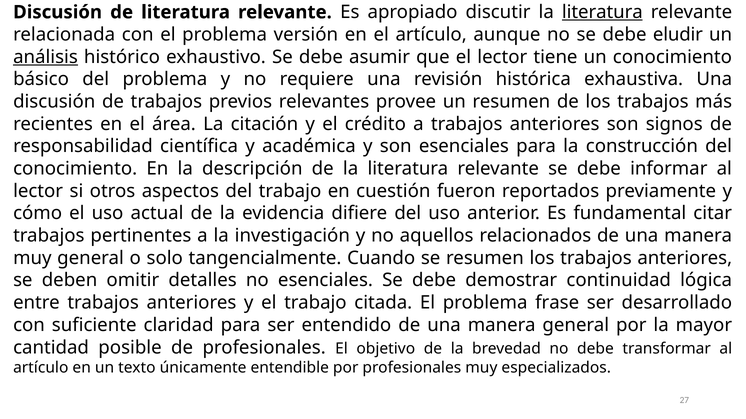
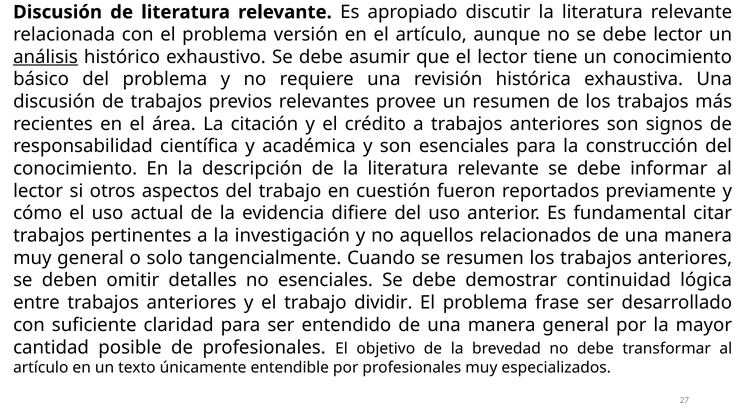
literatura underline: present -> none (602, 12)
debe eludir: eludir -> lector (678, 35)
citada: citada -> dividir (383, 303)
